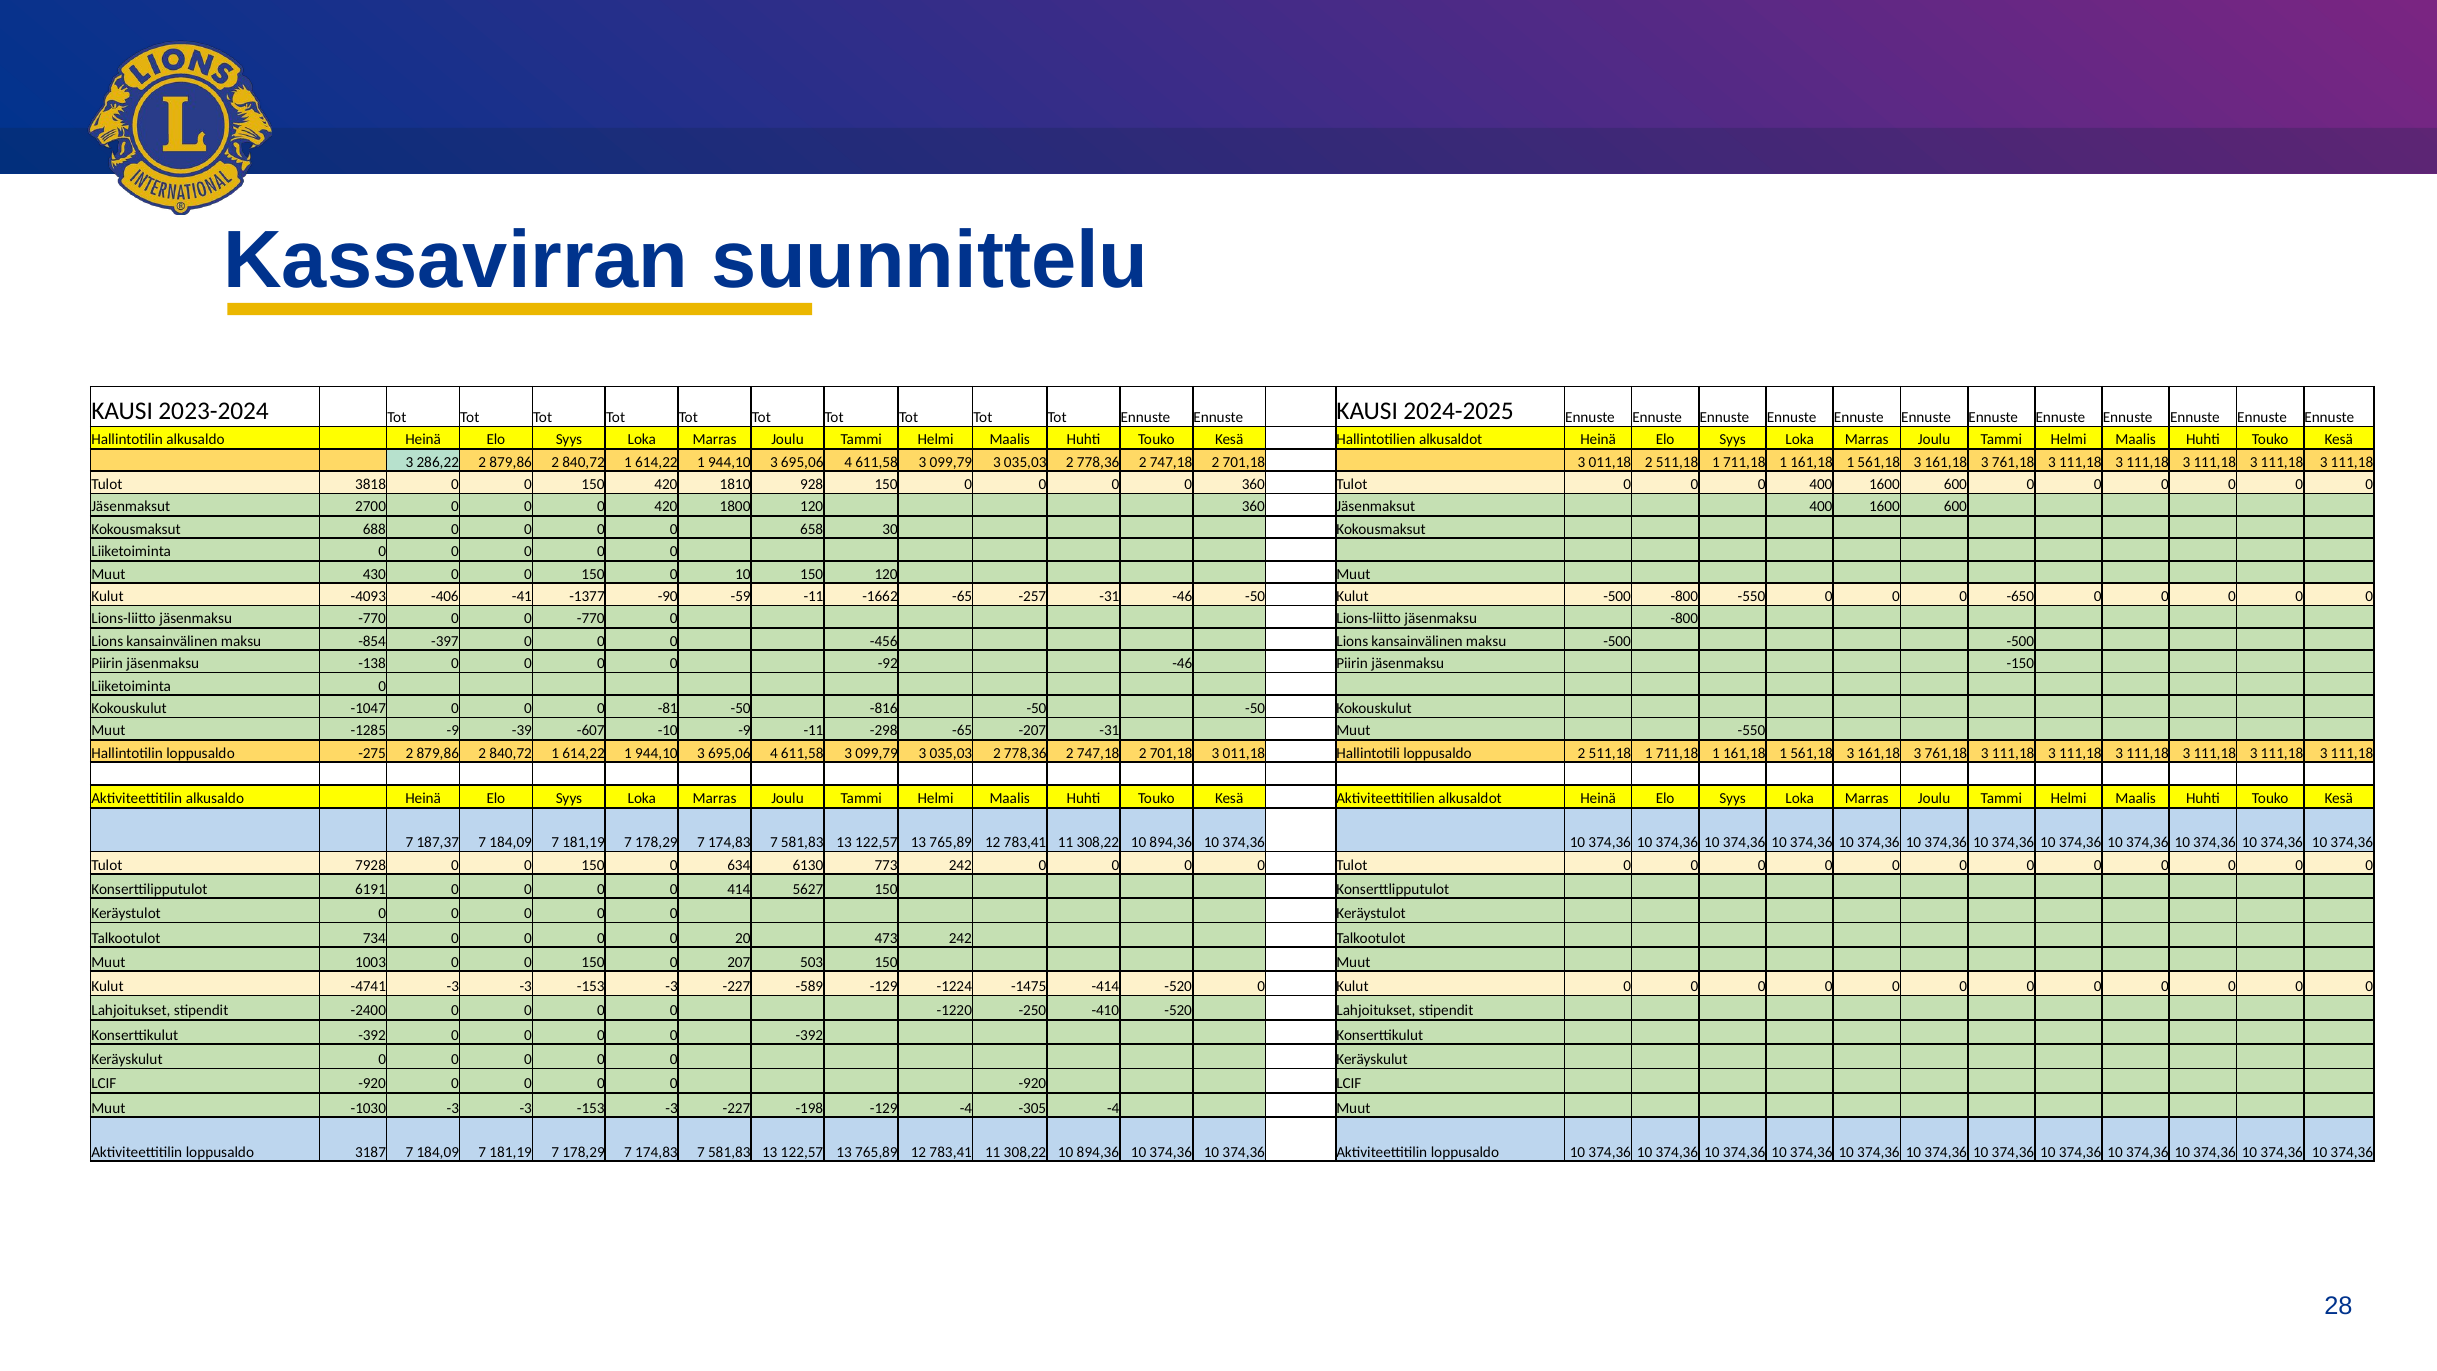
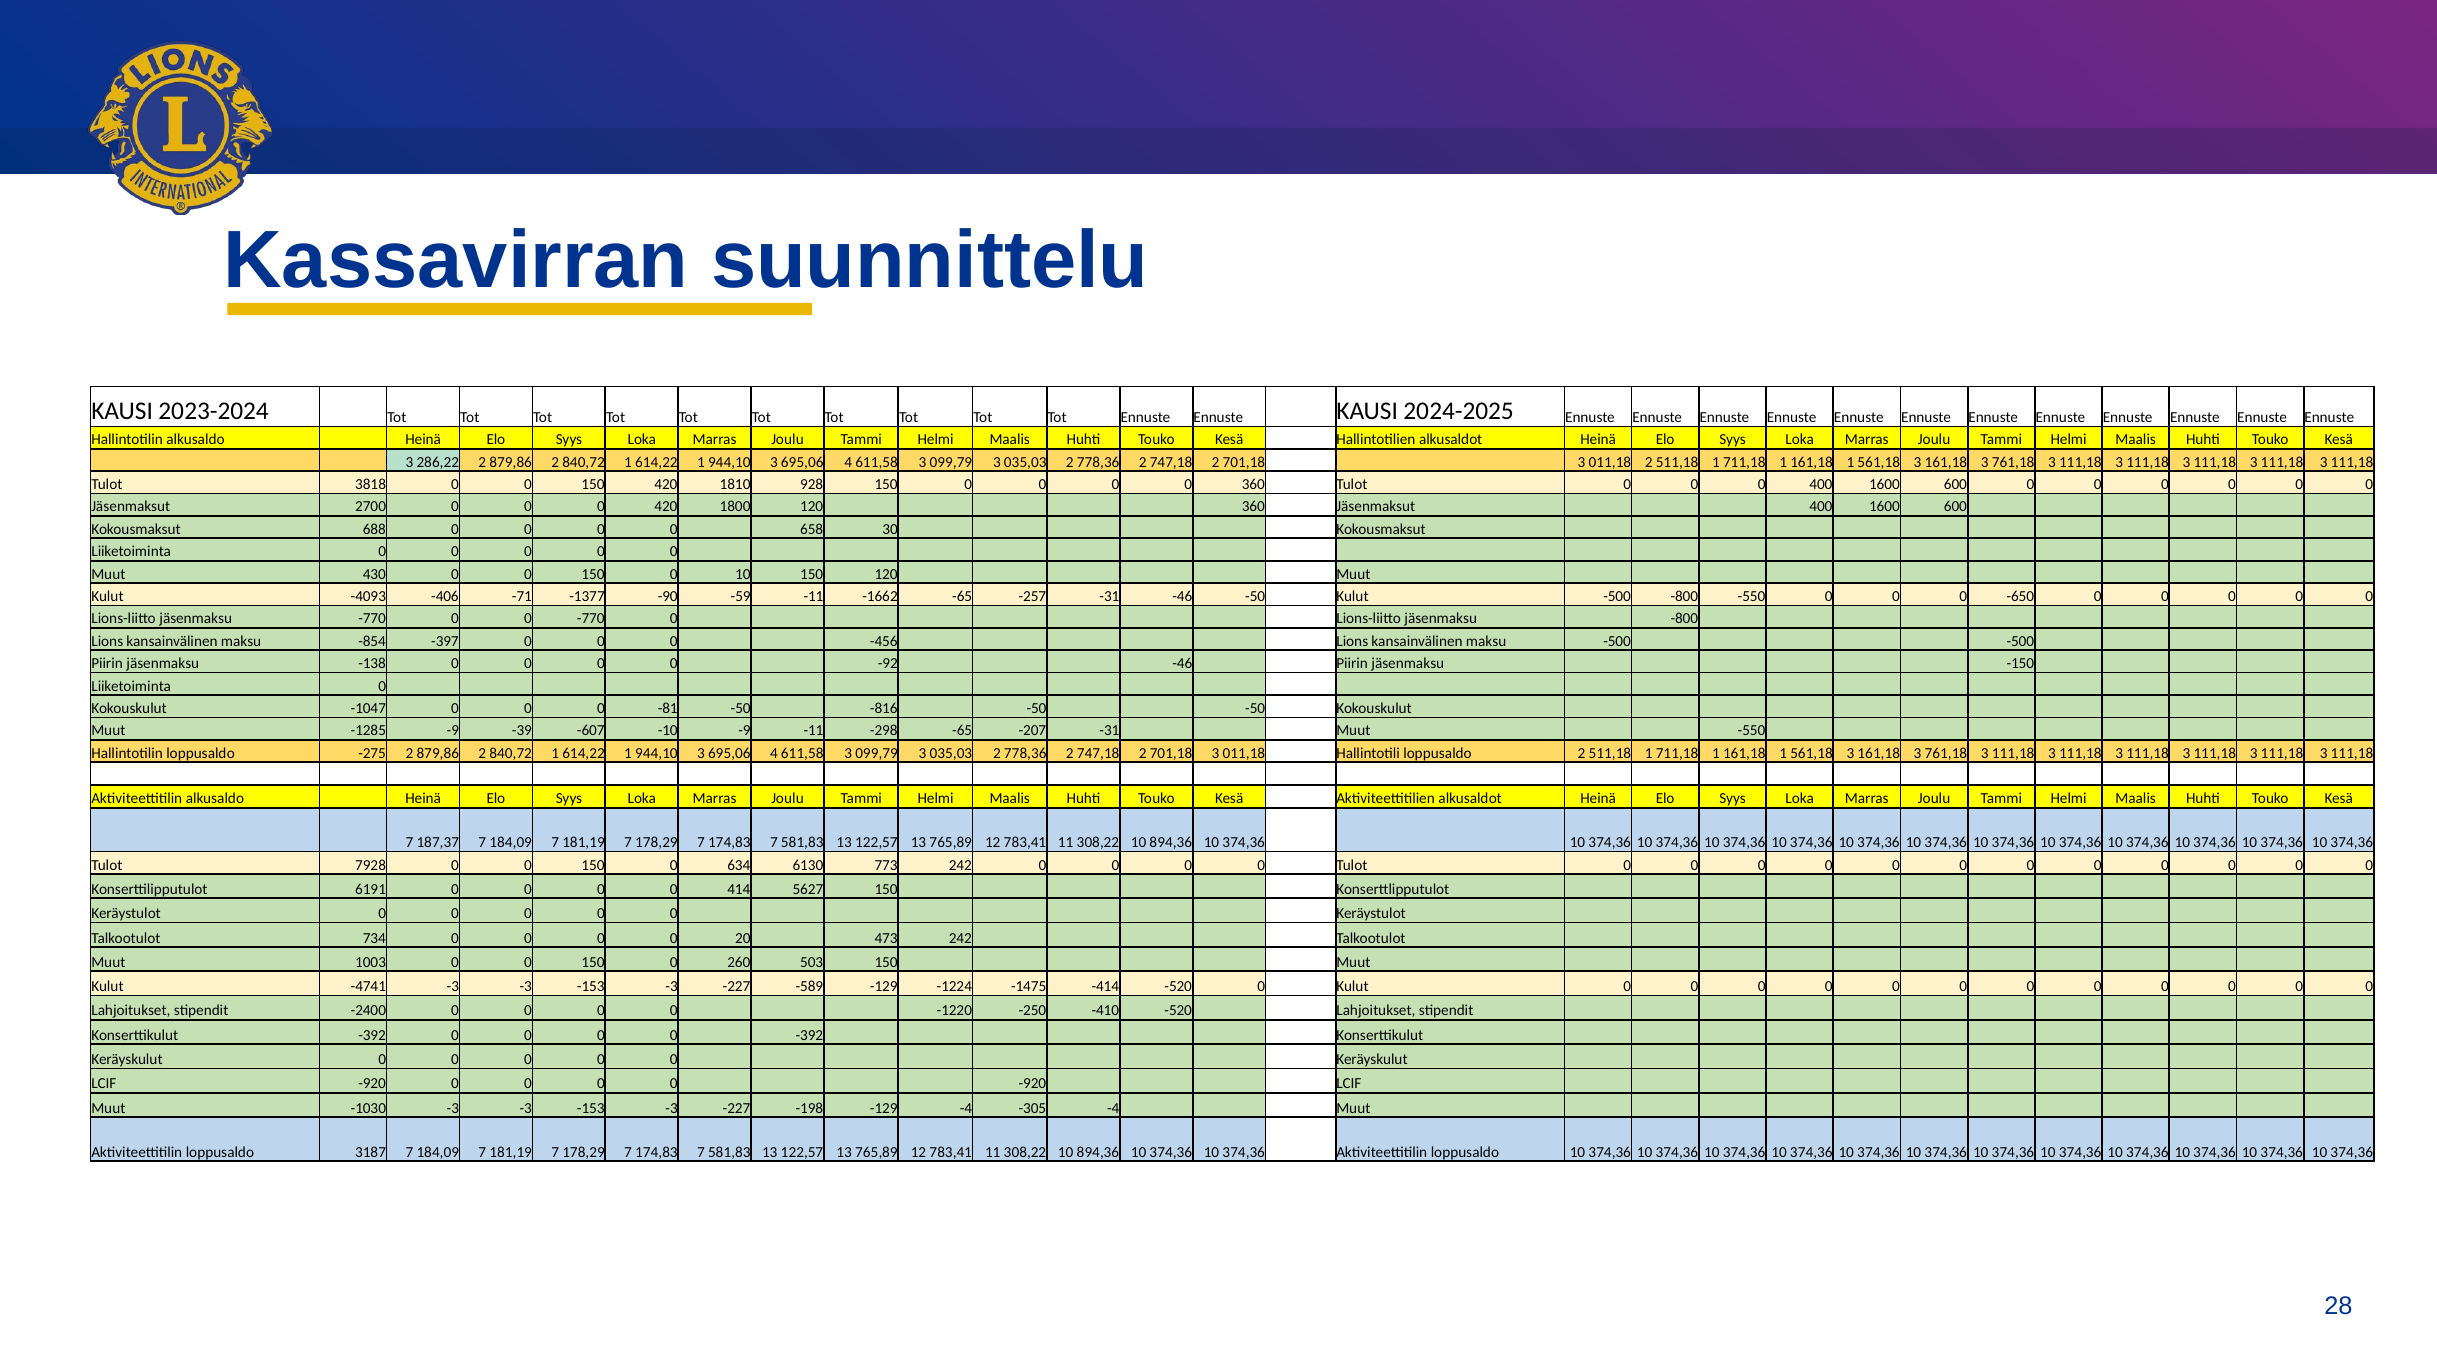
-41: -41 -> -71 (522, 596)
207: 207 -> 260 (739, 962)
